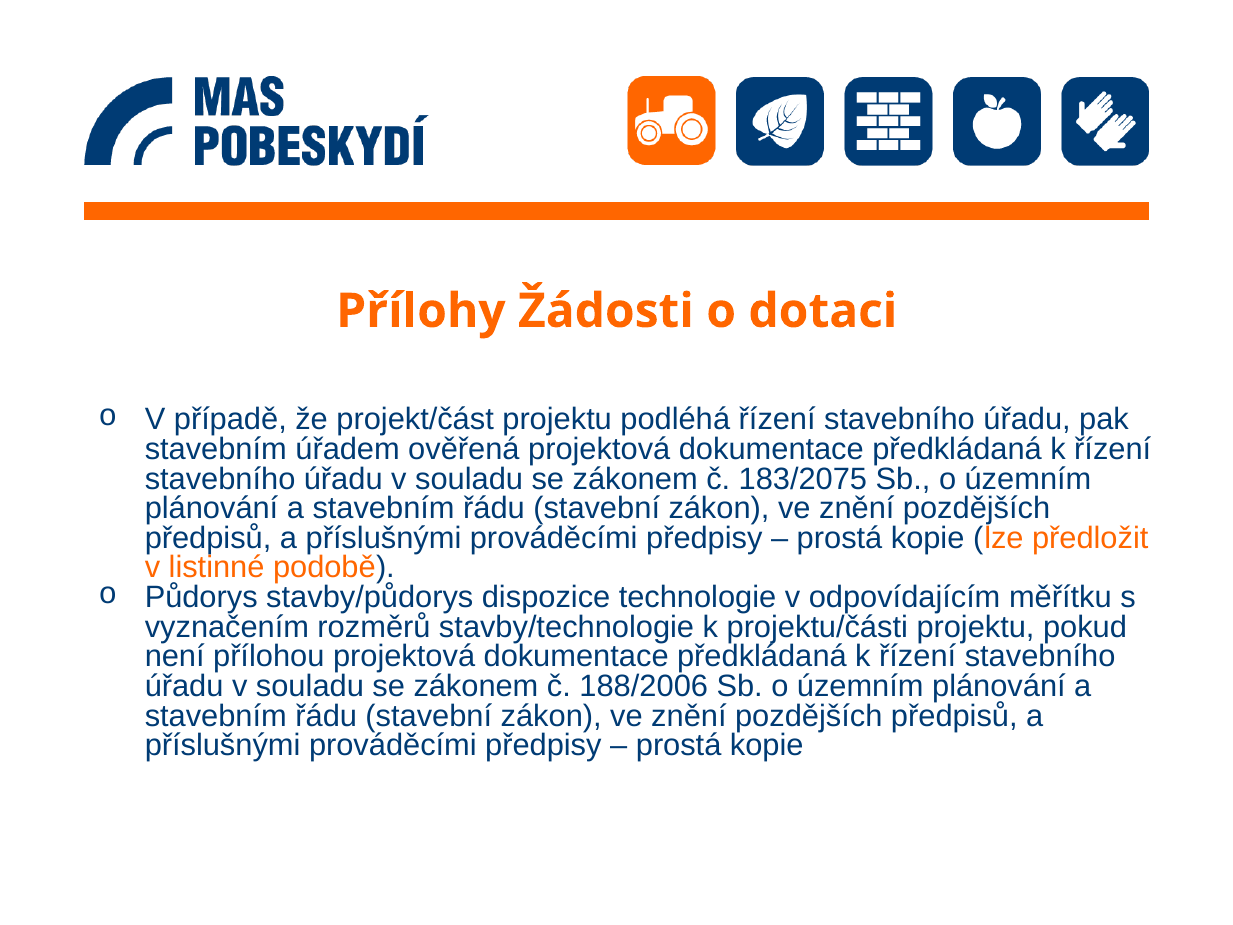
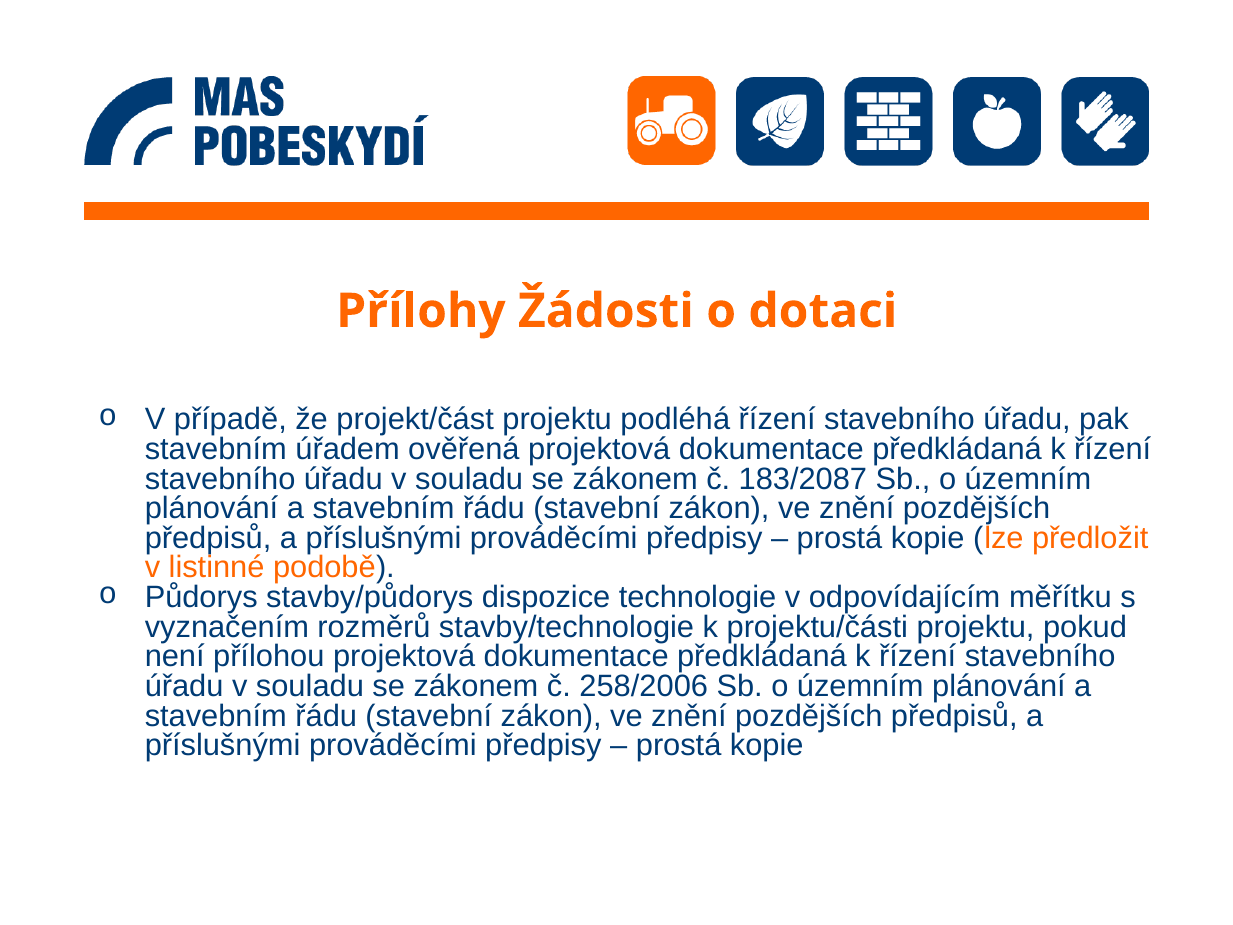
183/2075: 183/2075 -> 183/2087 (803, 479)
188/2006: 188/2006 -> 258/2006 (644, 686)
